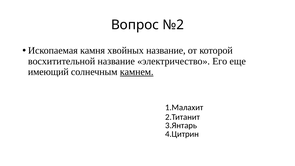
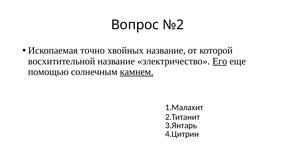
камня: камня -> точно (92, 51)
Его underline: none -> present (220, 61)
имеющий: имеющий -> помощью (48, 72)
